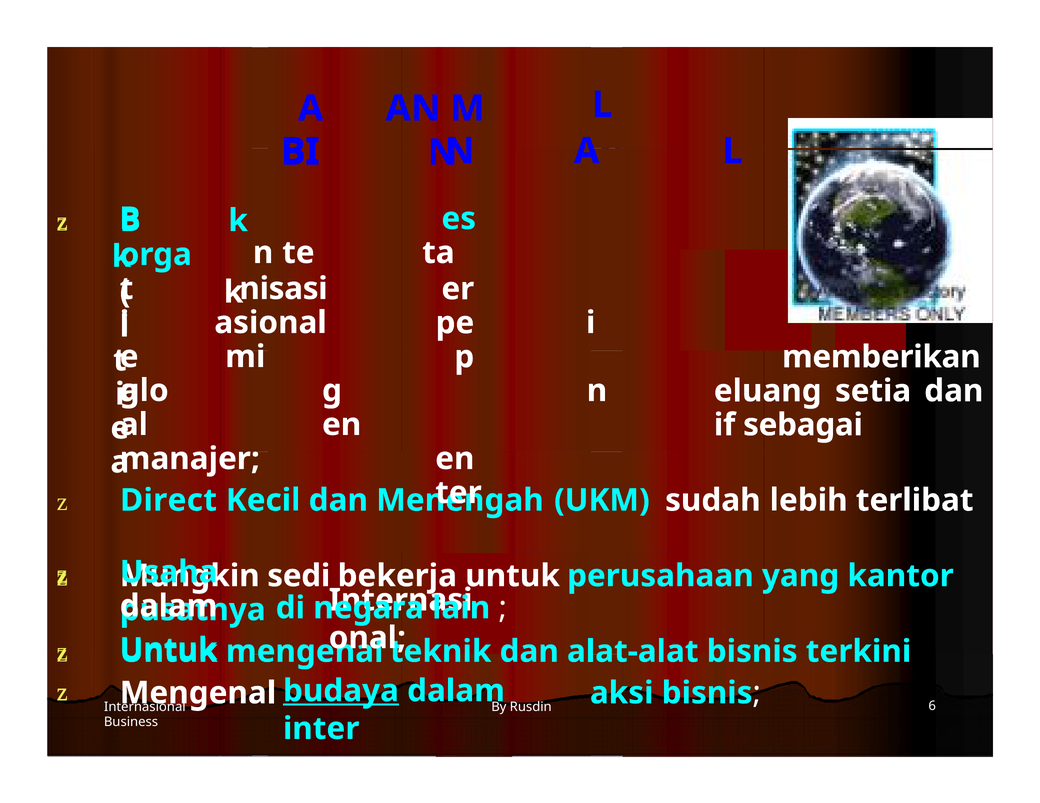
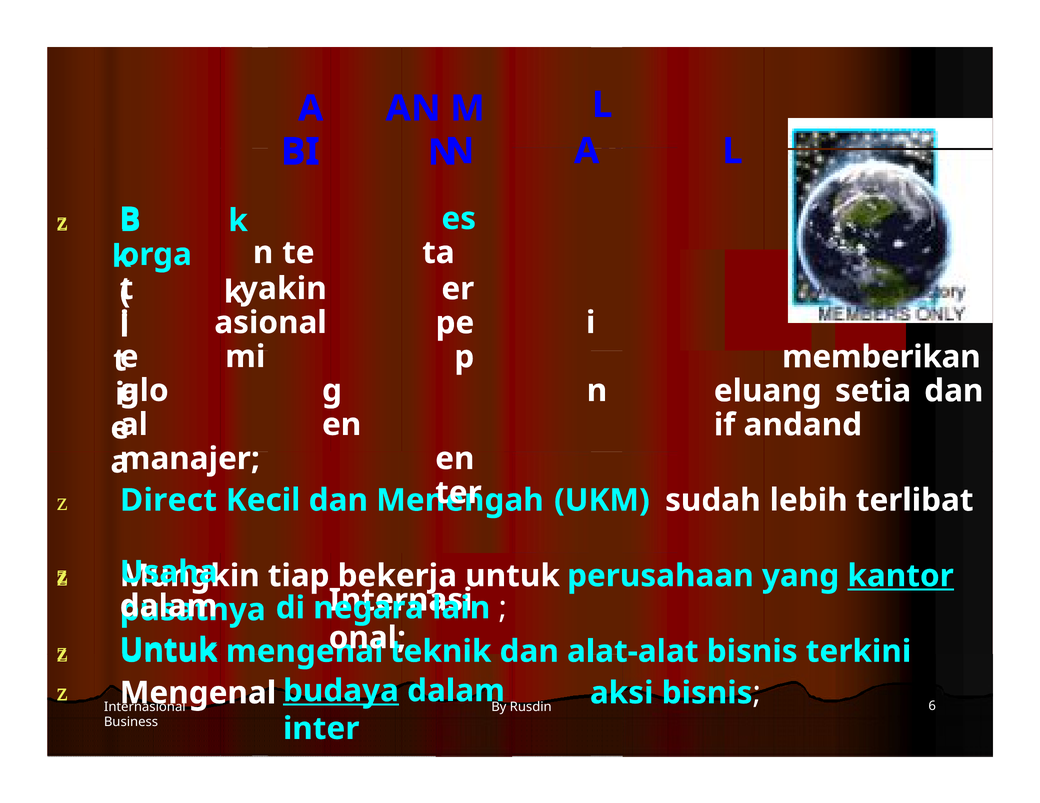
nisasi: nisasi -> yakin (283, 289)
sebagai: sebagai -> andand (803, 425)
sedi: sedi -> tiap (299, 576)
kantor underline: none -> present (901, 576)
